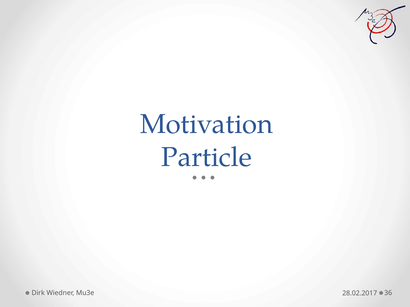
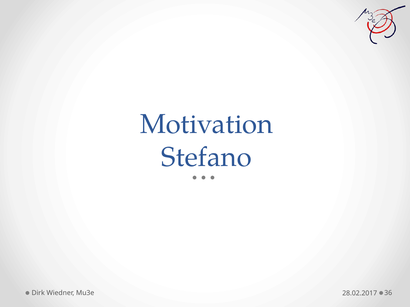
Particle: Particle -> Stefano (207, 157)
